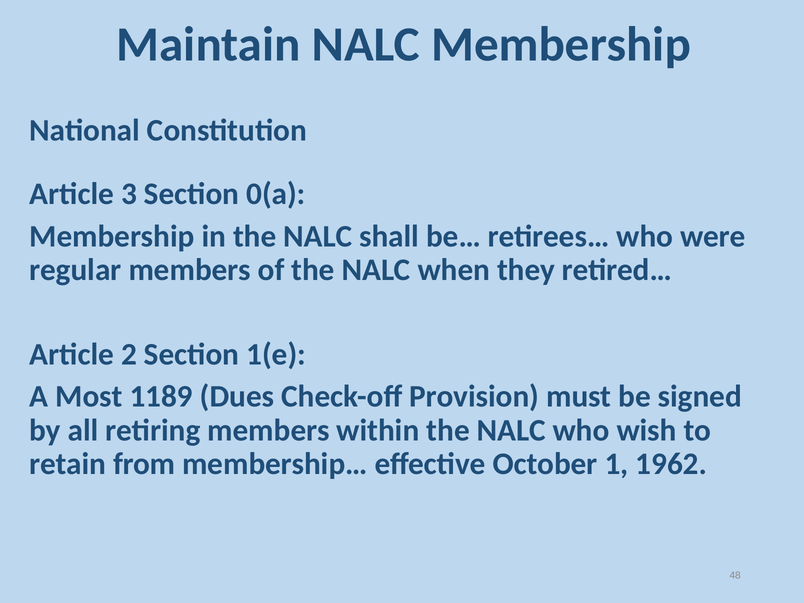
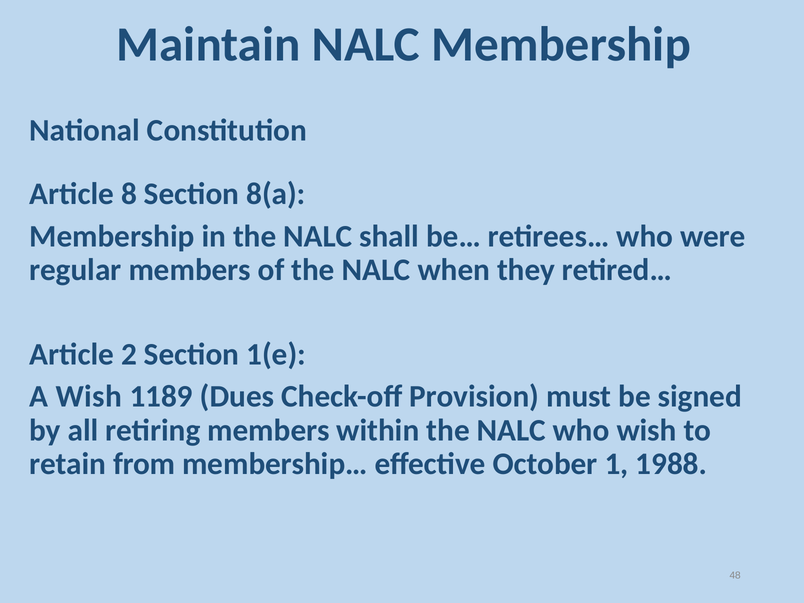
3: 3 -> 8 (129, 194)
0(a: 0(a -> 8(a (276, 194)
A Most: Most -> Wish (89, 397)
1962: 1962 -> 1988 (671, 464)
